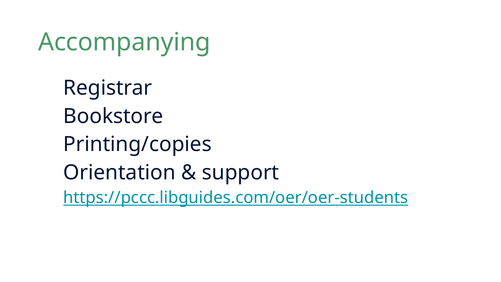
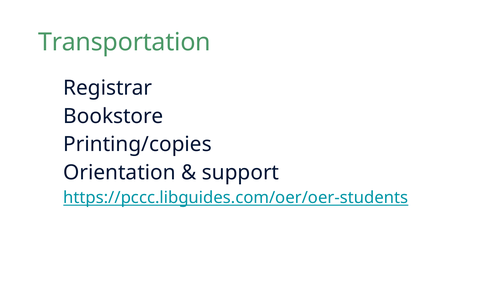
Accompanying: Accompanying -> Transportation (124, 42)
